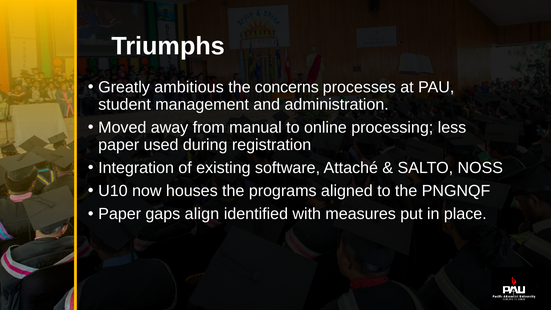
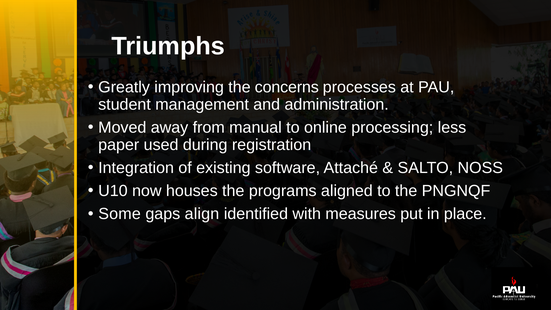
ambitious: ambitious -> improving (189, 87)
Paper: Paper -> Some (120, 214)
